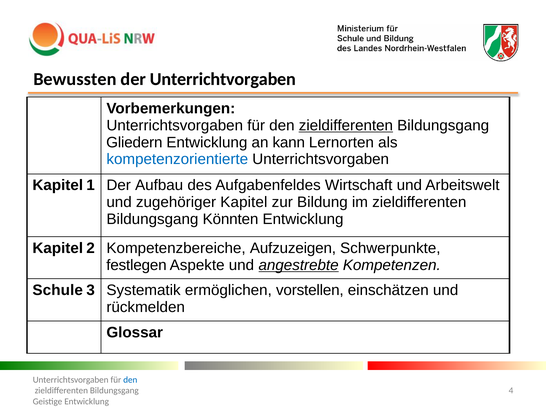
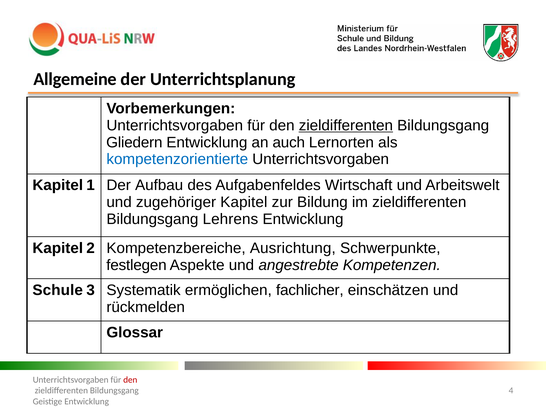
Bewussten: Bewussten -> Allgemeine (75, 79)
Unterrichtvorgaben: Unterrichtvorgaben -> Unterrichtsplanung (223, 79)
kann: kann -> auch (289, 143)
Könnten: Könnten -> Lehrens (230, 219)
Aufzuzeigen: Aufzuzeigen -> Ausrichtung (293, 249)
angestrebte underline: present -> none (299, 265)
vorstellen: vorstellen -> fachlicher (310, 291)
den colour: blue -> red (130, 380)
